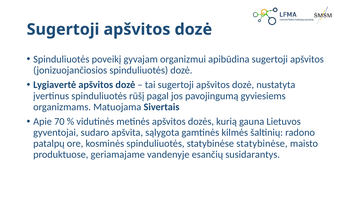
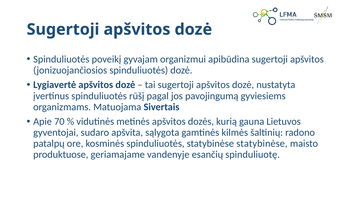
susidarantys: susidarantys -> spinduliuotę (253, 155)
